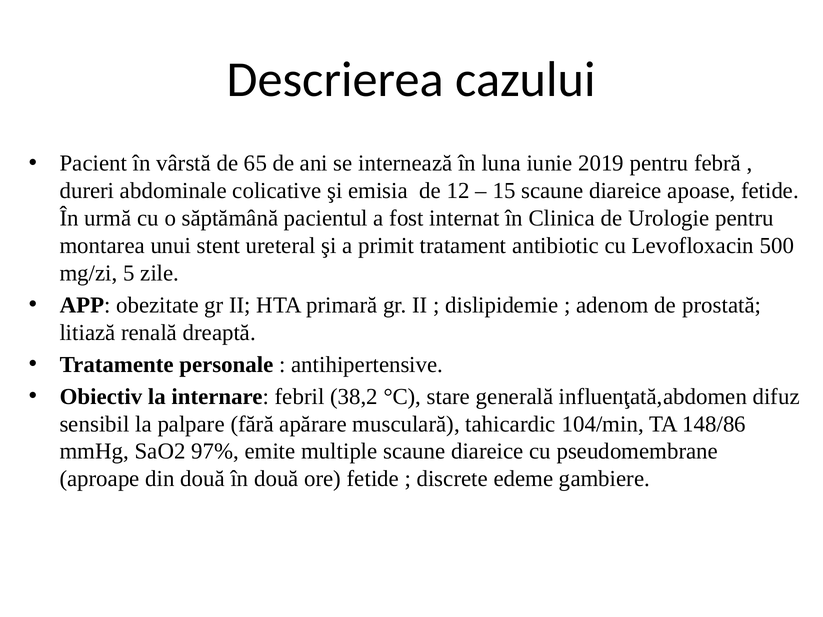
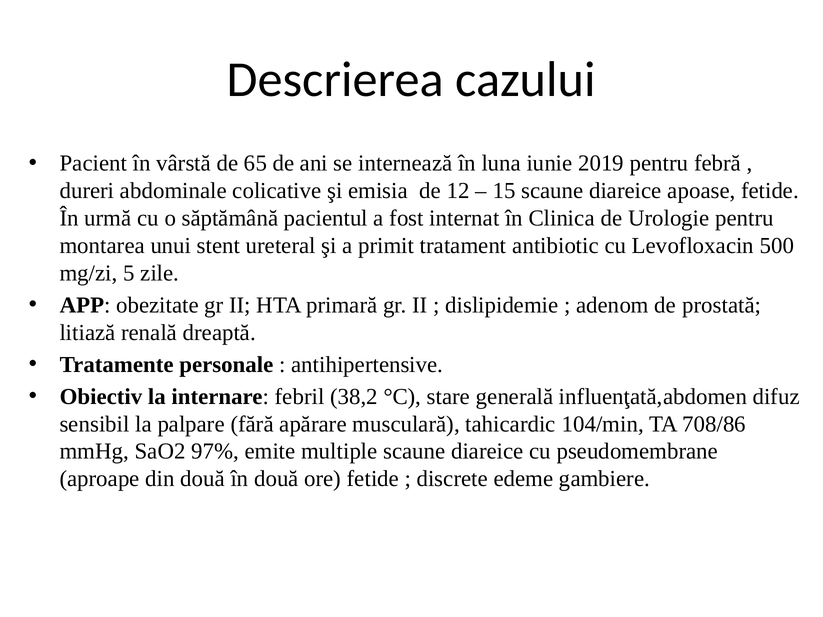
148/86: 148/86 -> 708/86 (714, 424)
